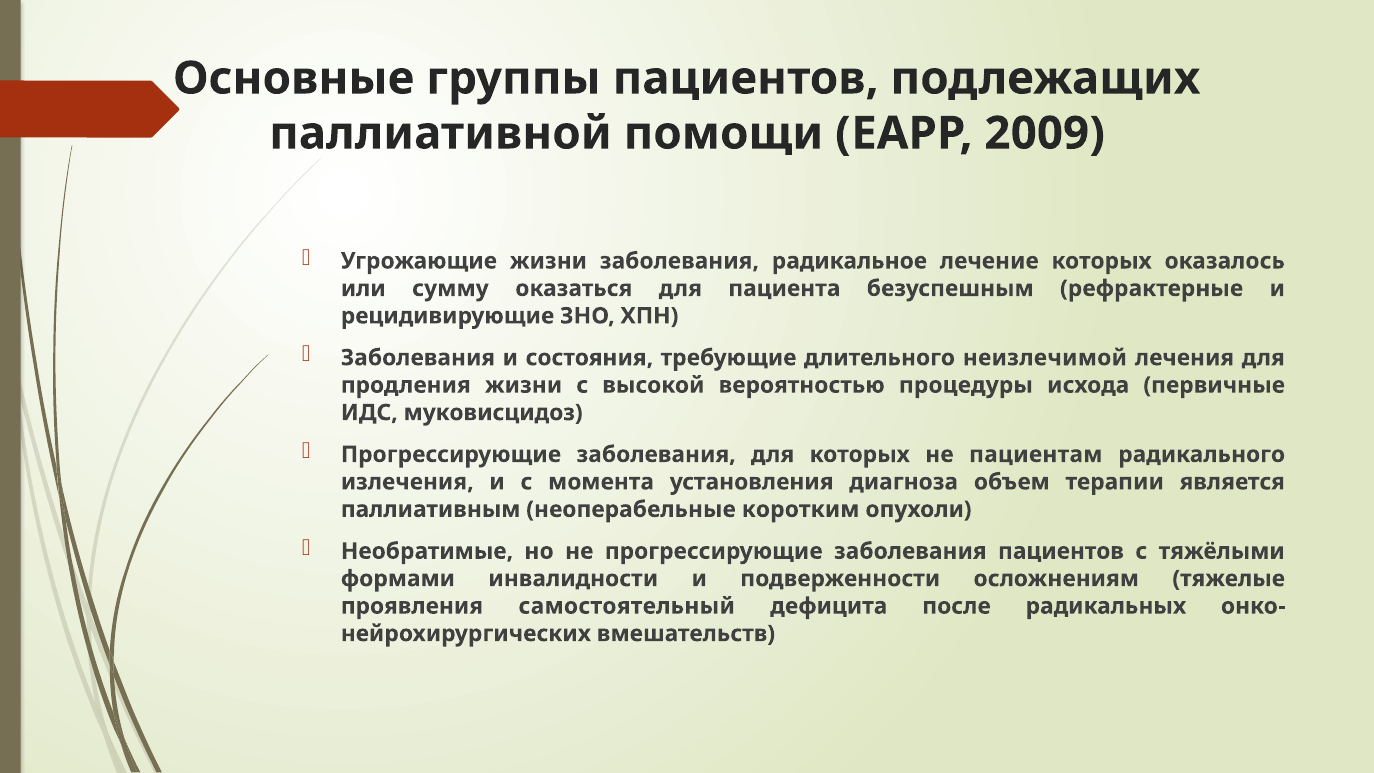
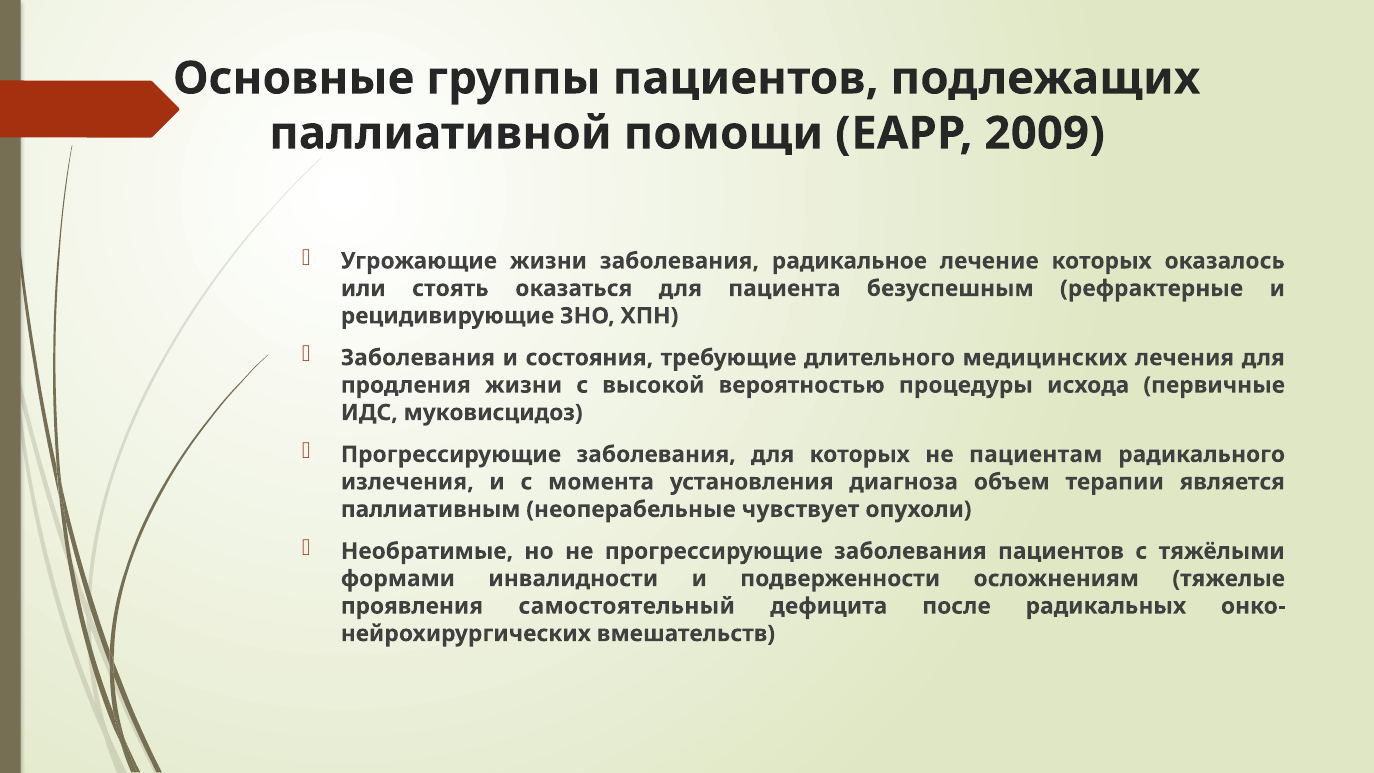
сумму: сумму -> стоять (450, 288)
неизлечимой: неизлечимой -> медицинских (1045, 358)
коротким: коротким -> чувствует (801, 509)
